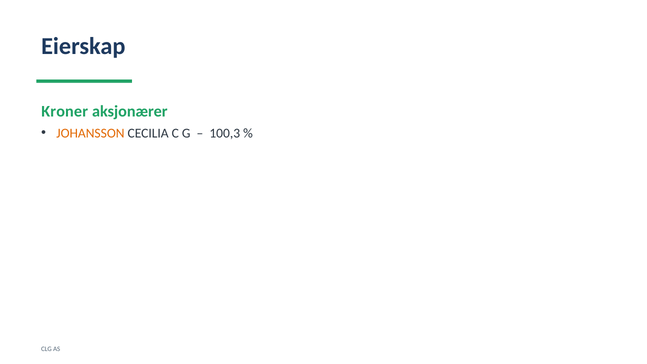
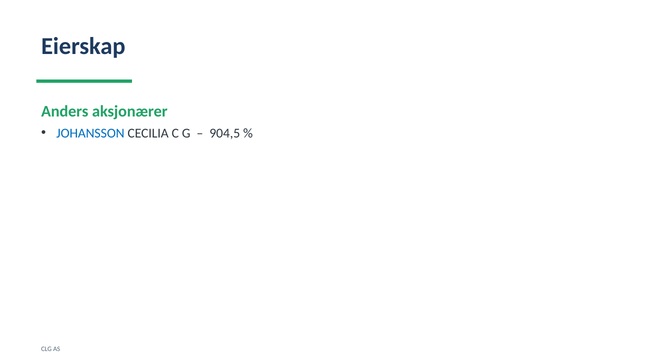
Kroner: Kroner -> Anders (65, 111)
JOHANSSON colour: orange -> blue (90, 133)
100,3: 100,3 -> 904,5 (225, 133)
